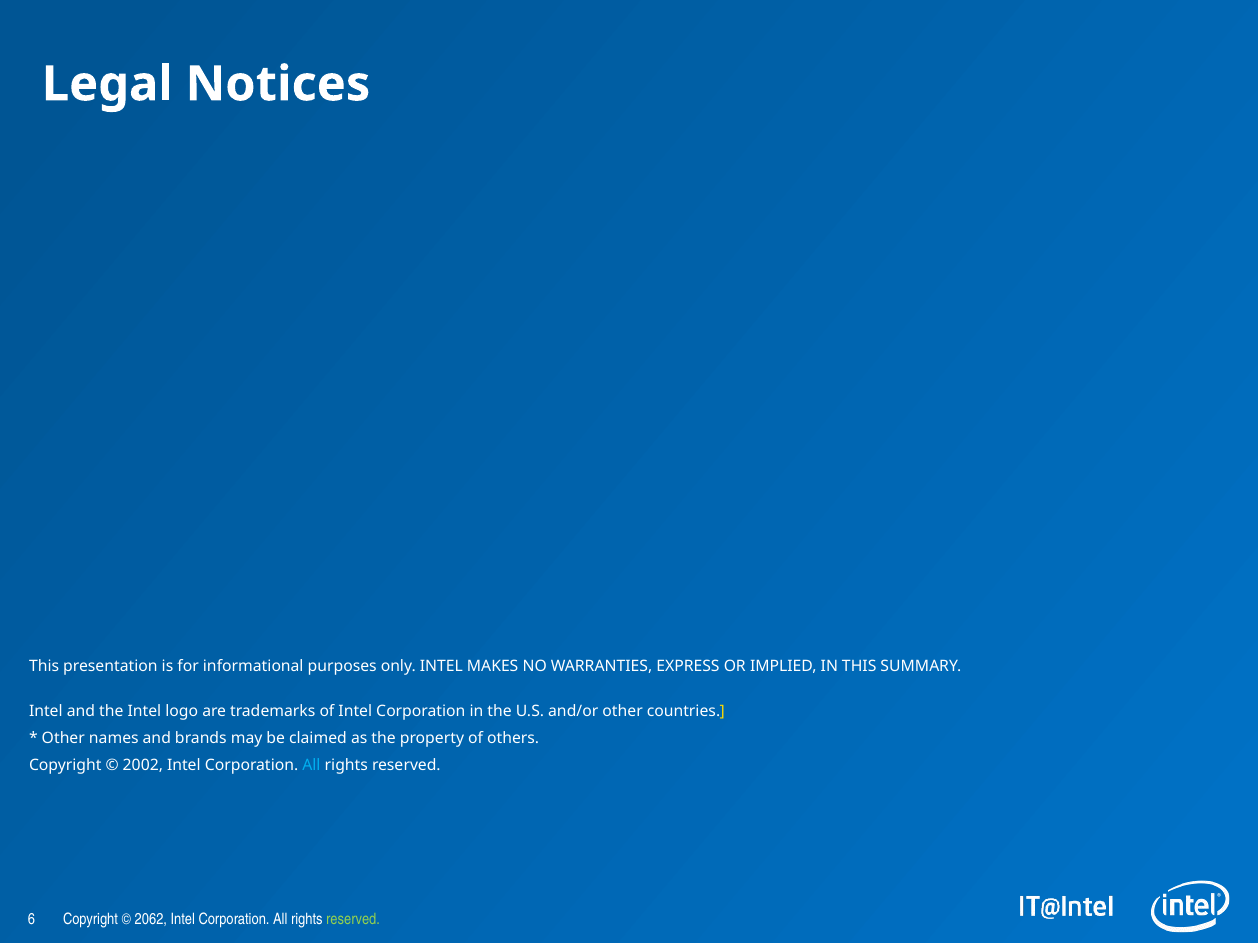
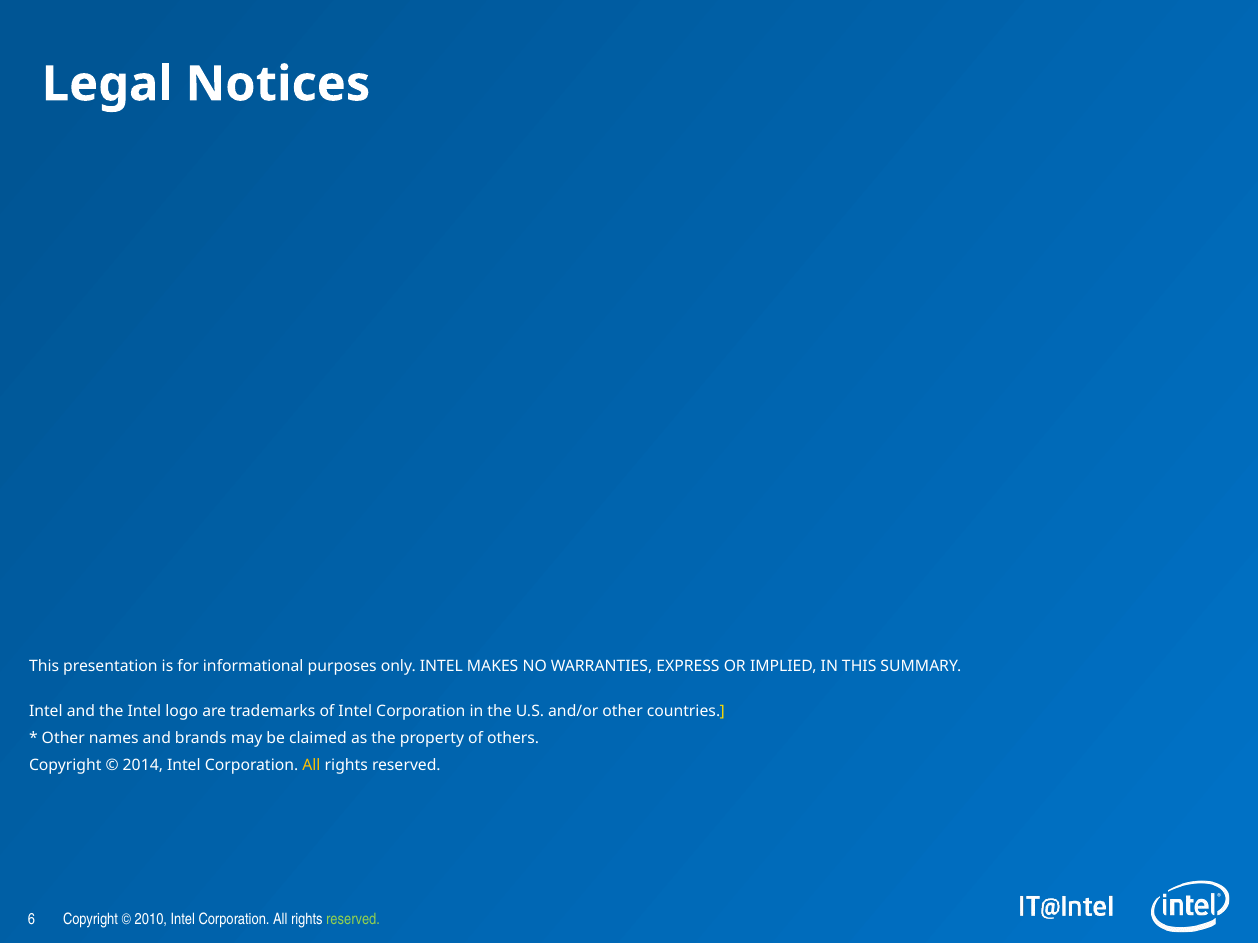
2002: 2002 -> 2014 (143, 766)
All colour: light blue -> yellow (311, 766)
2062: 2062 -> 2010 (151, 920)
